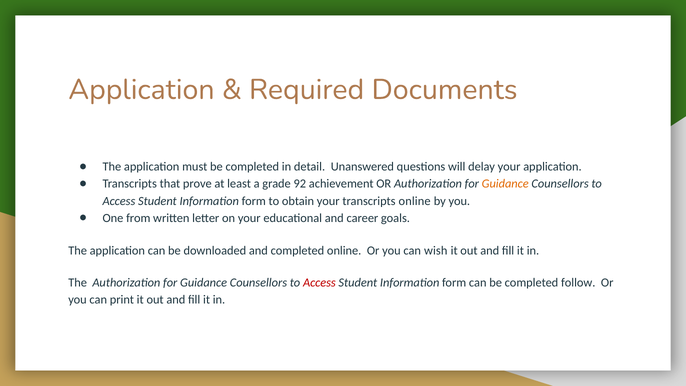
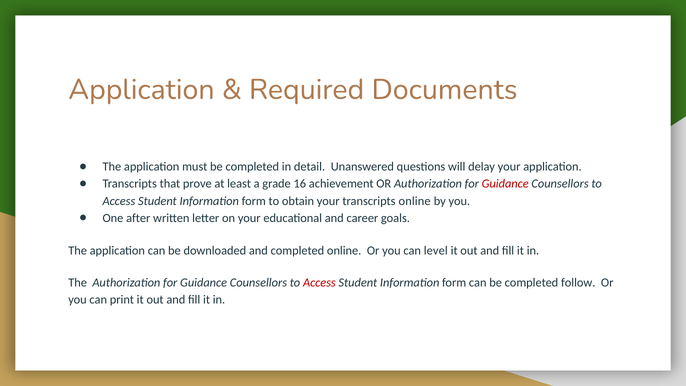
92: 92 -> 16 (300, 184)
Guidance colour: orange -> red (505, 184)
from: from -> after (138, 218)
wish: wish -> level (436, 250)
